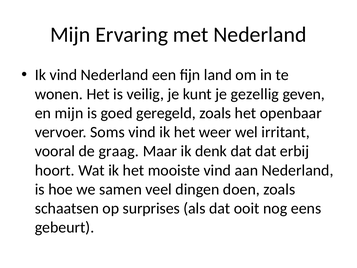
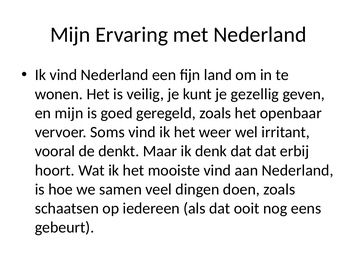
graag: graag -> denkt (119, 151)
surprises: surprises -> iedereen (151, 208)
